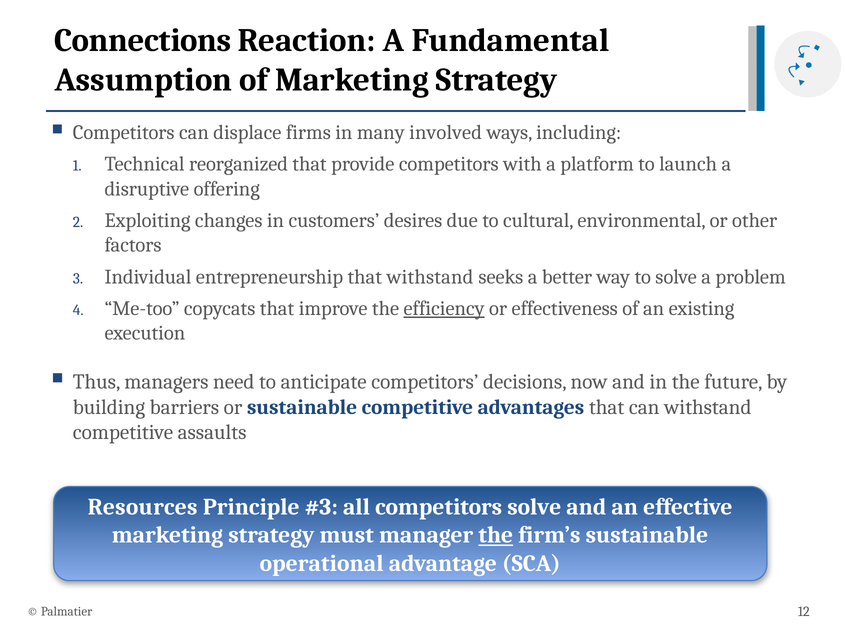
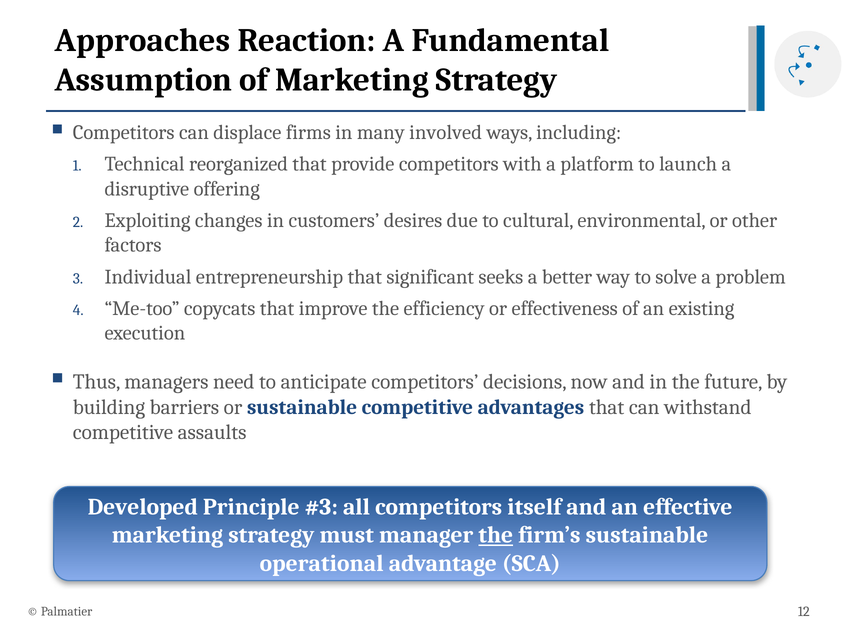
Connections: Connections -> Approaches (143, 41)
that withstand: withstand -> significant (430, 277)
efficiency underline: present -> none (444, 308)
Resources: Resources -> Developed (143, 507)
competitors solve: solve -> itself (534, 507)
